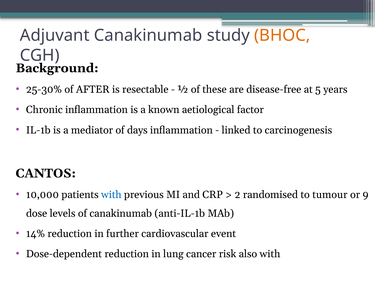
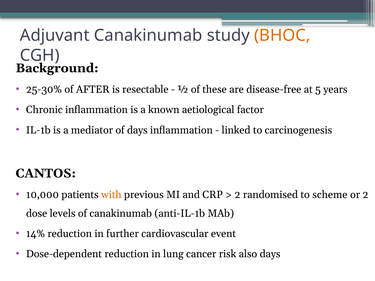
with colour: blue -> orange (111, 195)
tumour: tumour -> scheme (330, 195)
or 9: 9 -> 2 (366, 195)
also with: with -> days (270, 254)
